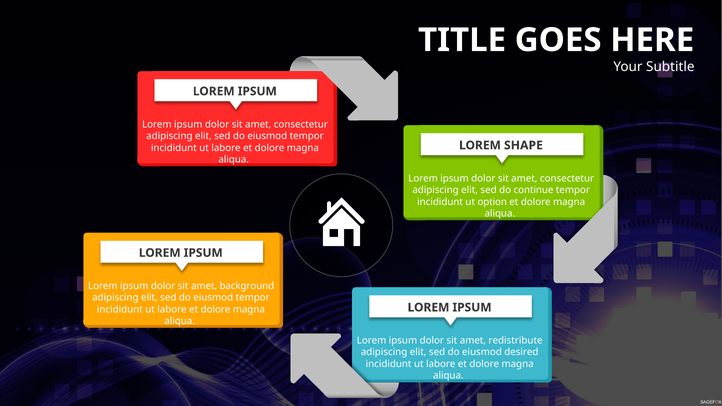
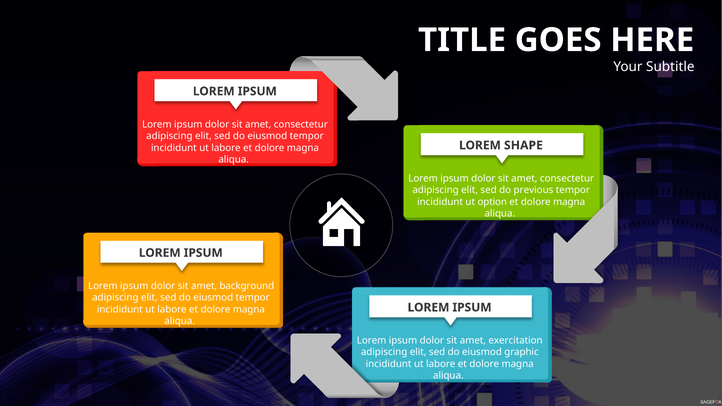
continue: continue -> previous (533, 190)
redistribute: redistribute -> exercitation (516, 341)
desired: desired -> graphic (521, 352)
